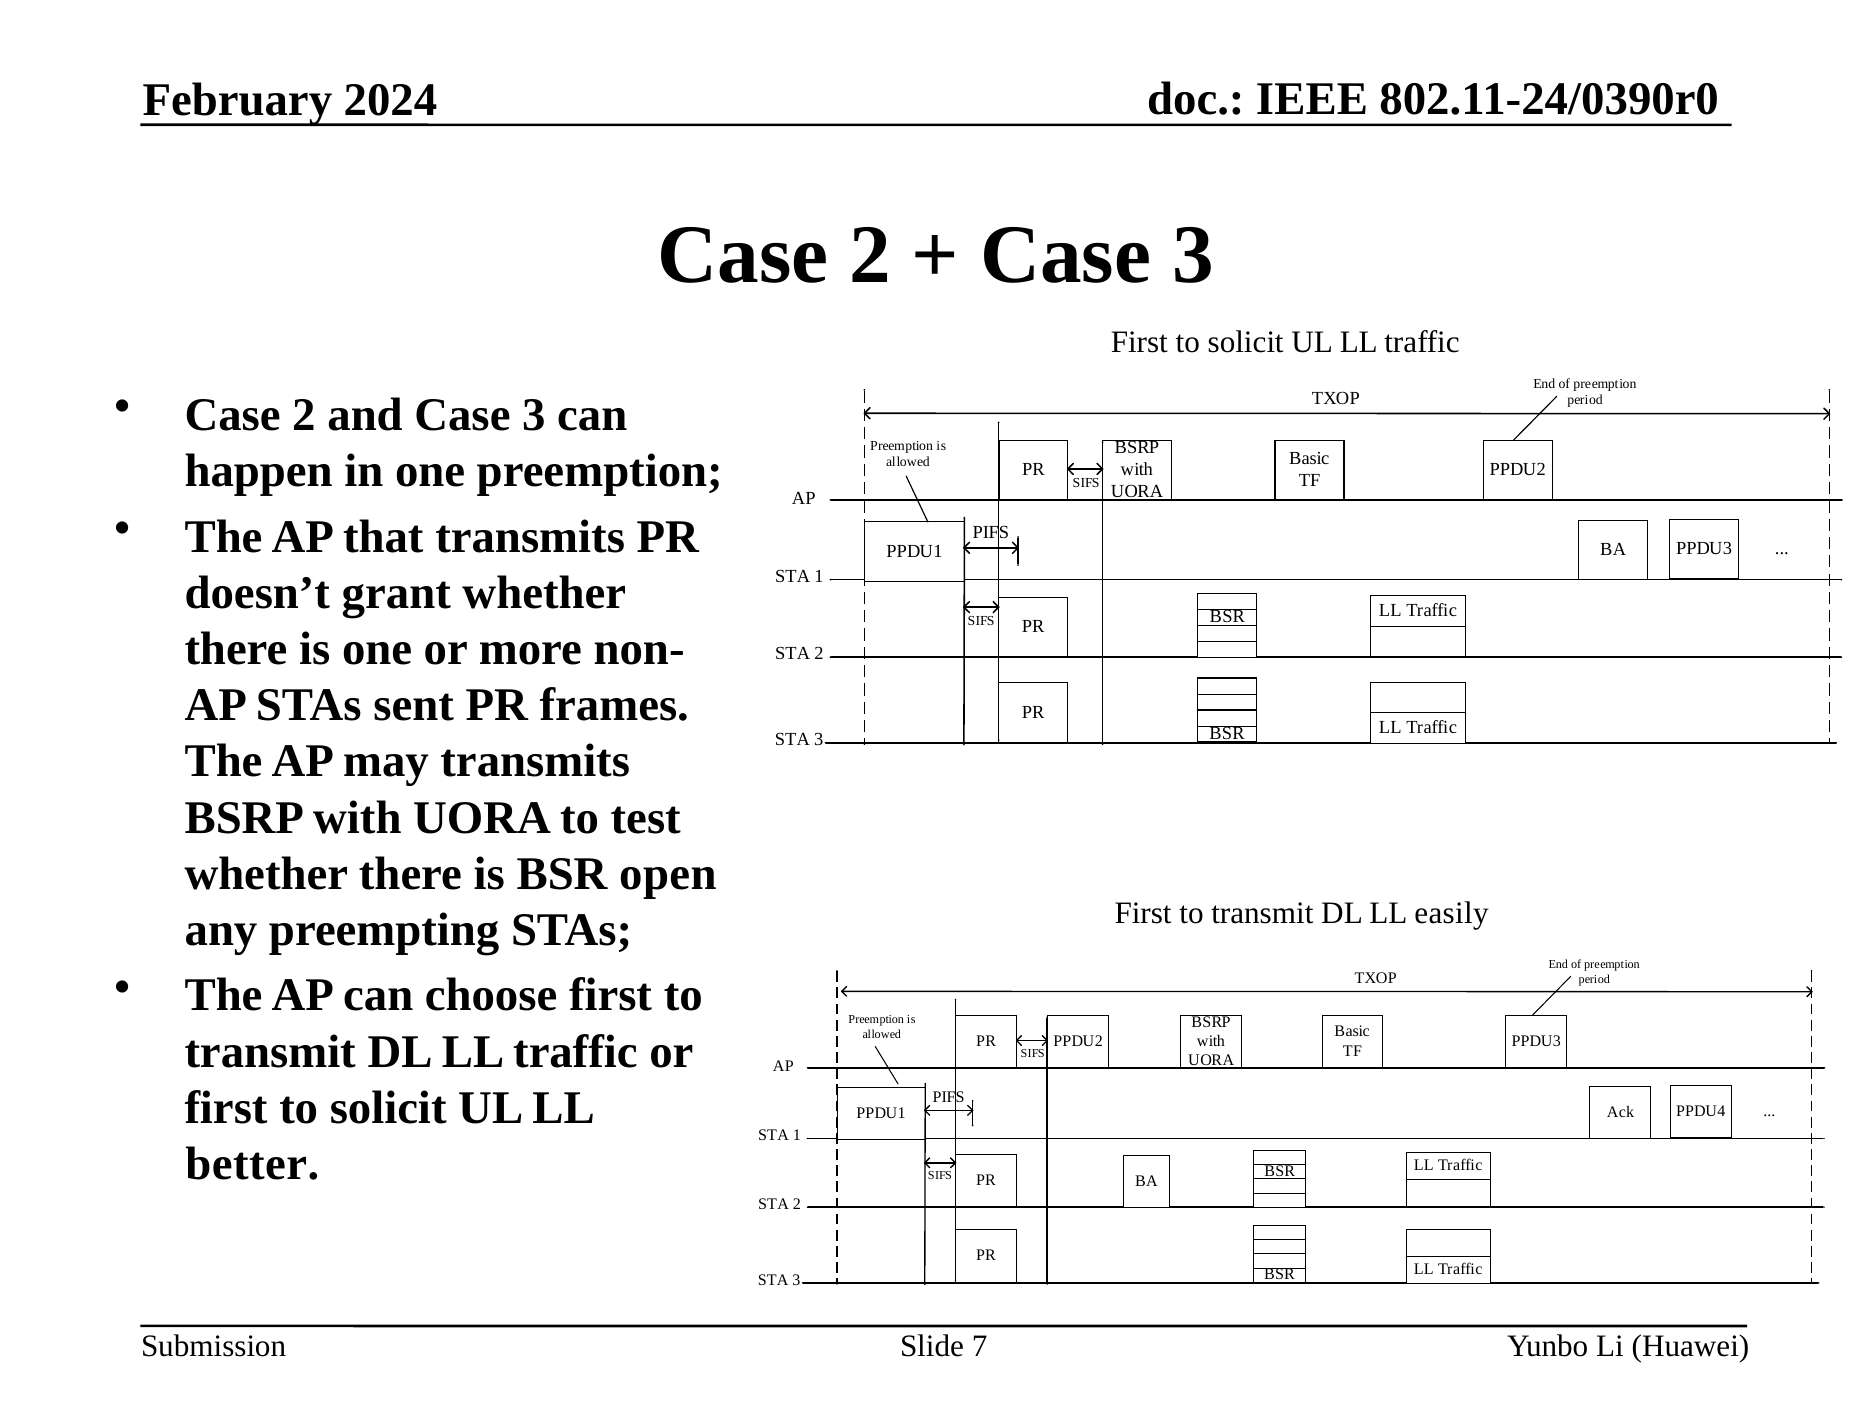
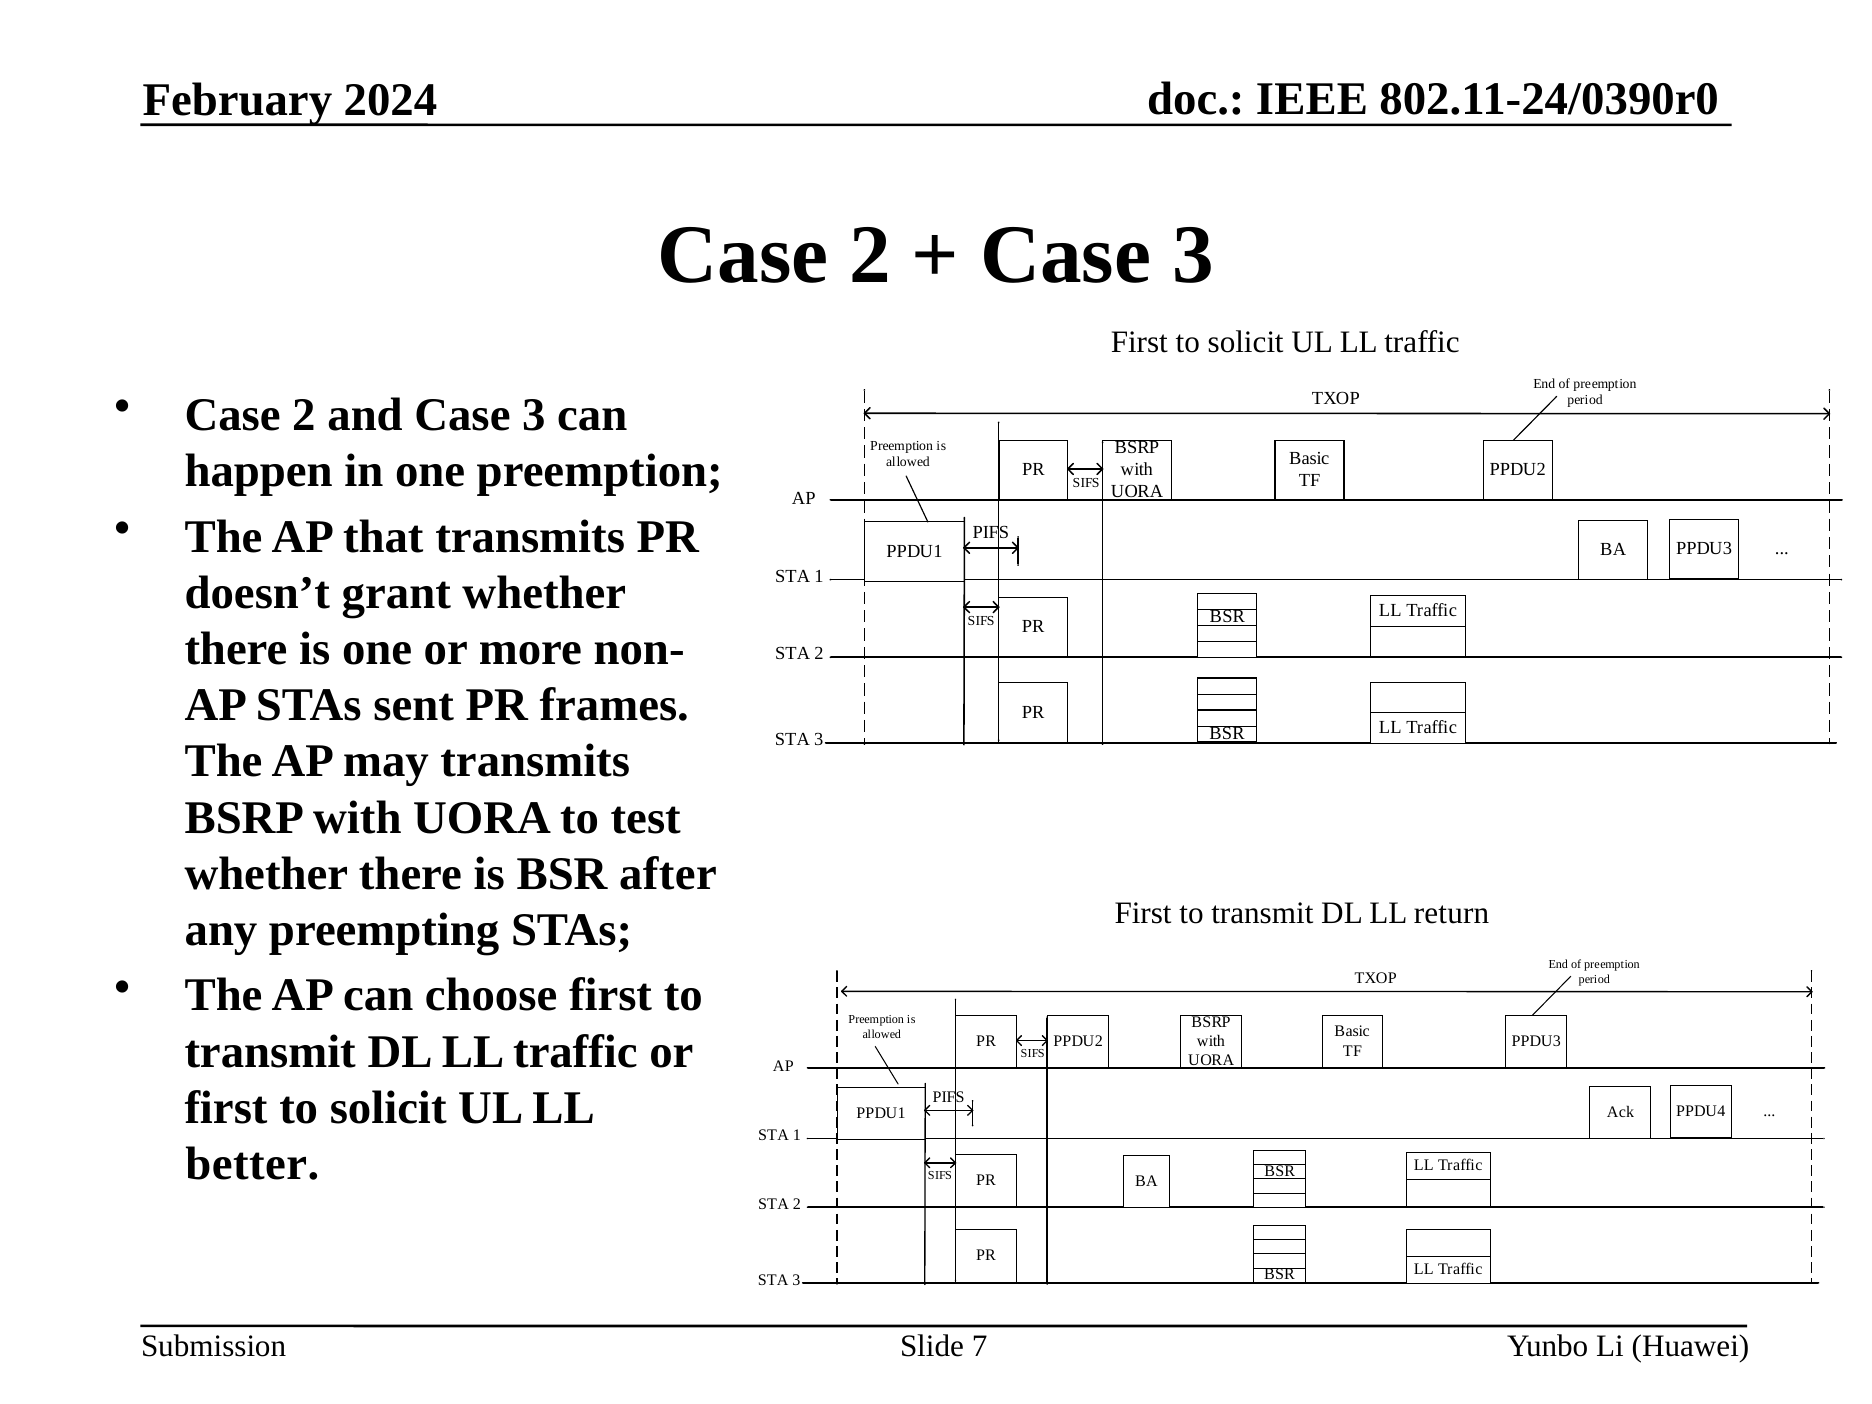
open: open -> after (668, 874)
easily: easily -> return (1452, 913)
